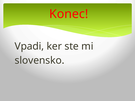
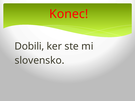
Vpadi: Vpadi -> Dobili (29, 46)
